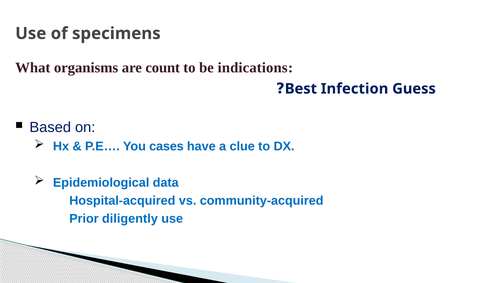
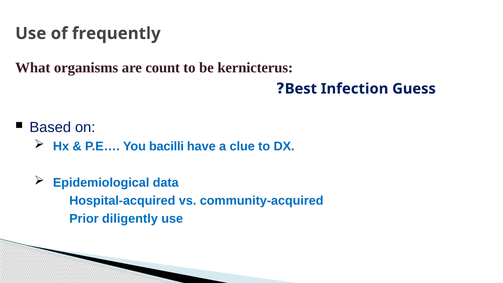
specimens: specimens -> frequently (116, 33)
indications: indications -> kernicterus (253, 68)
cases: cases -> bacilli (166, 146)
